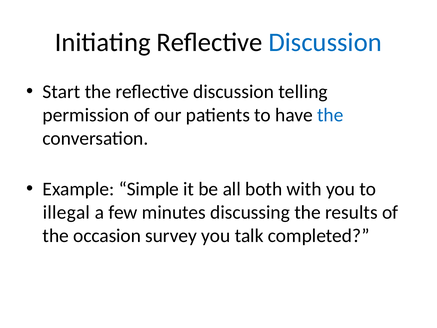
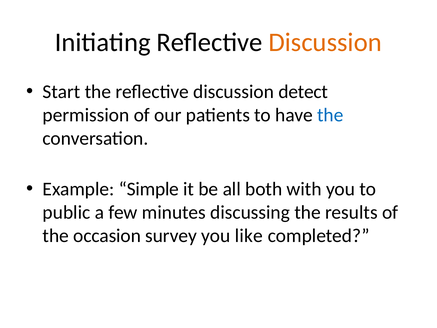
Discussion colour: blue -> orange (325, 42)
telling: telling -> detect (303, 92)
illegal: illegal -> public (67, 212)
talk: talk -> like (249, 235)
